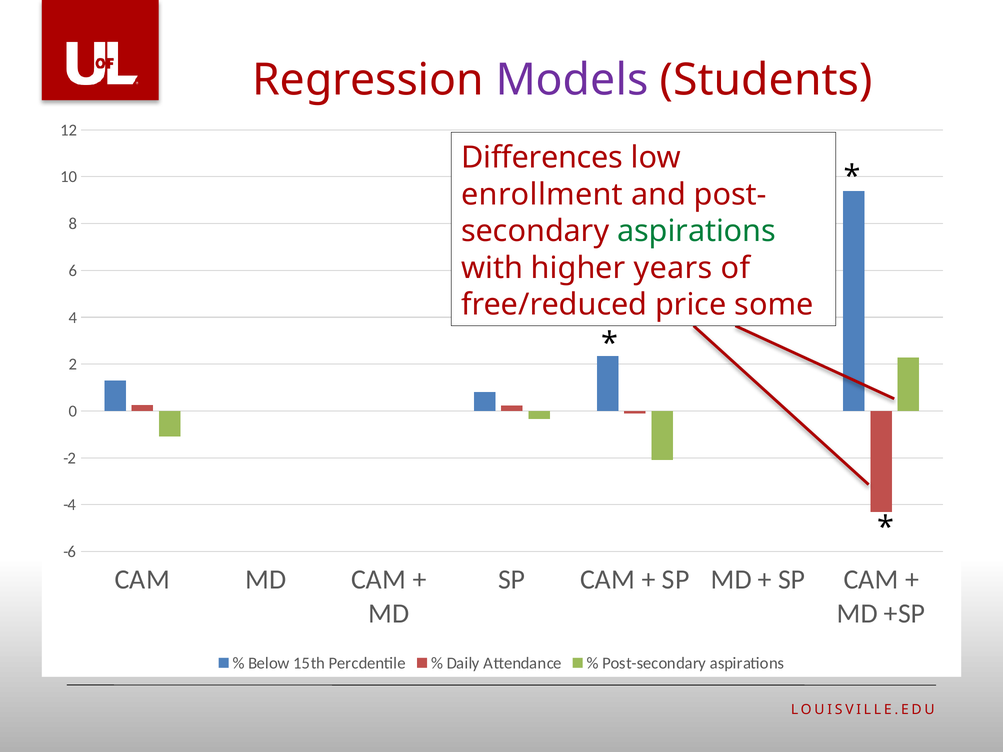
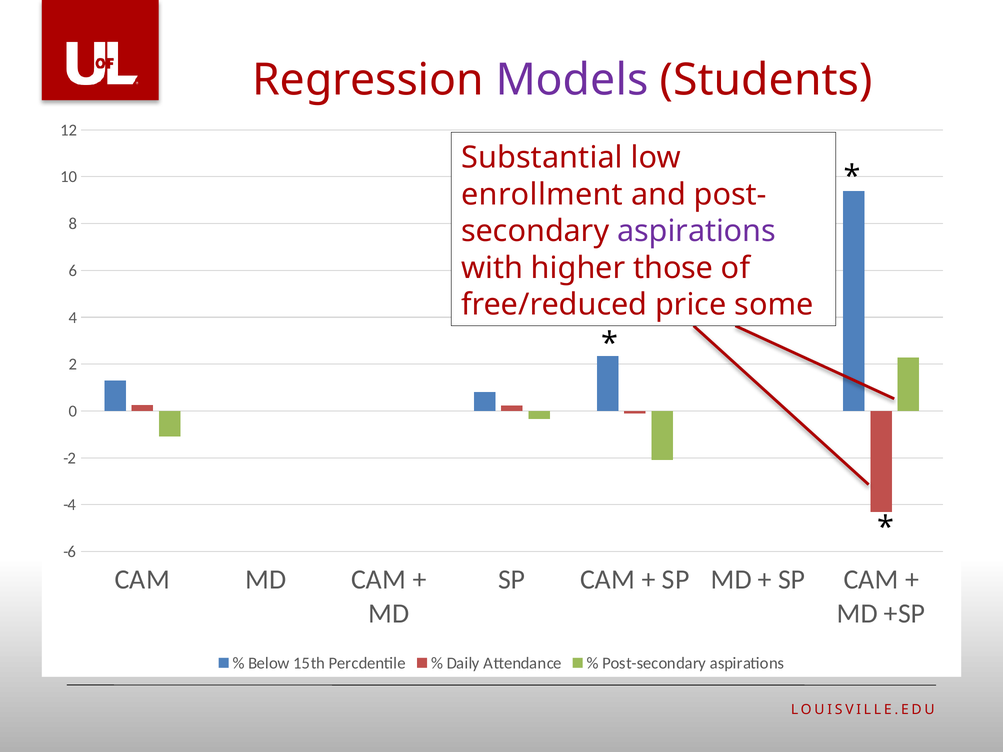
Differences: Differences -> Substantial (542, 158)
aspirations colour: green -> purple (697, 231)
years: years -> those (673, 268)
